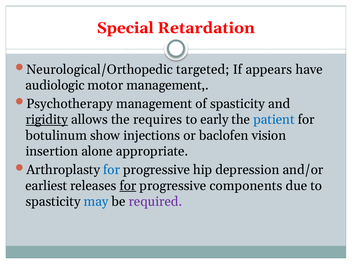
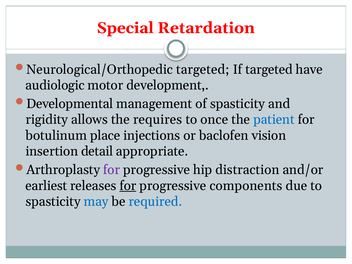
If appears: appears -> targeted (269, 69)
motor management: management -> development (168, 85)
Psychotherapy: Psychotherapy -> Developmental (70, 104)
rigidity underline: present -> none (47, 120)
early: early -> once (214, 120)
show: show -> place (105, 135)
alone: alone -> detail (97, 151)
for colour: blue -> purple (112, 170)
depression: depression -> distraction (247, 170)
required colour: purple -> blue (155, 202)
